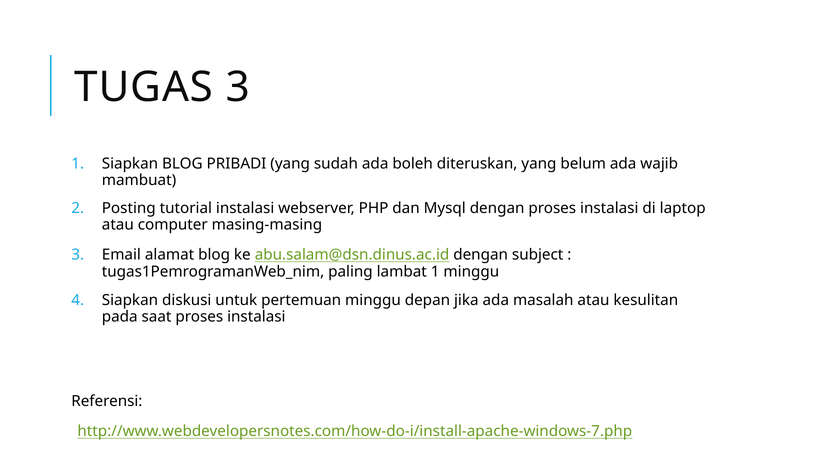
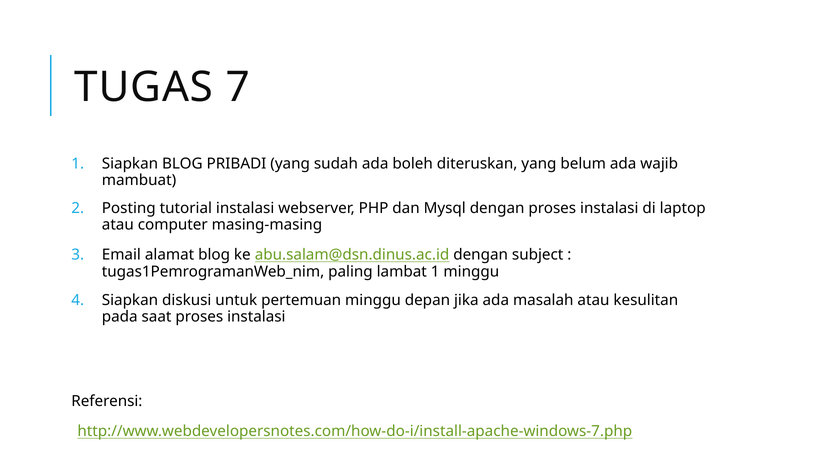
TUGAS 3: 3 -> 7 (238, 87)
